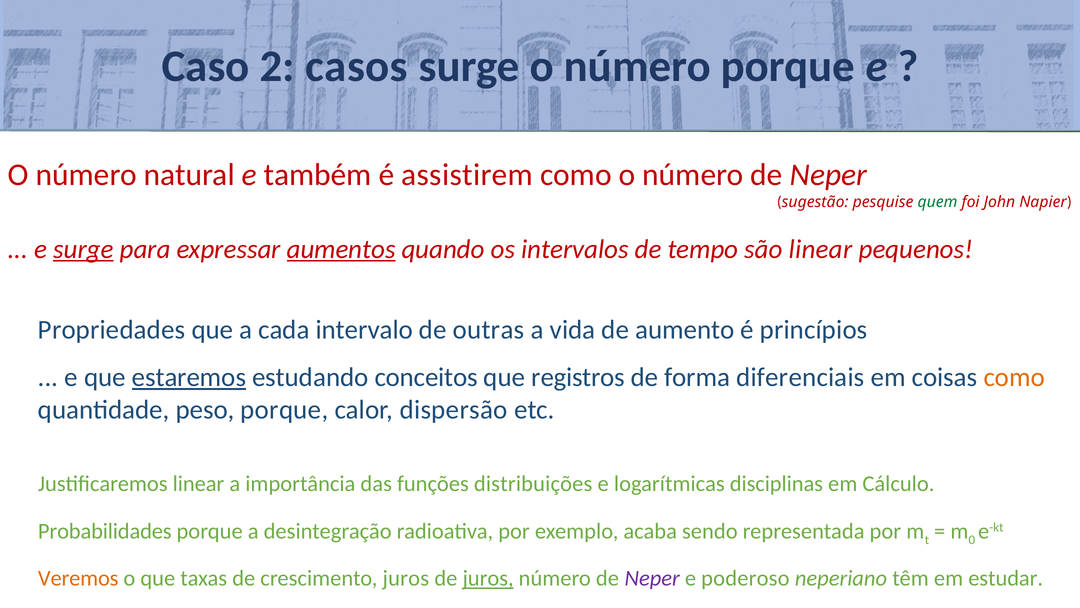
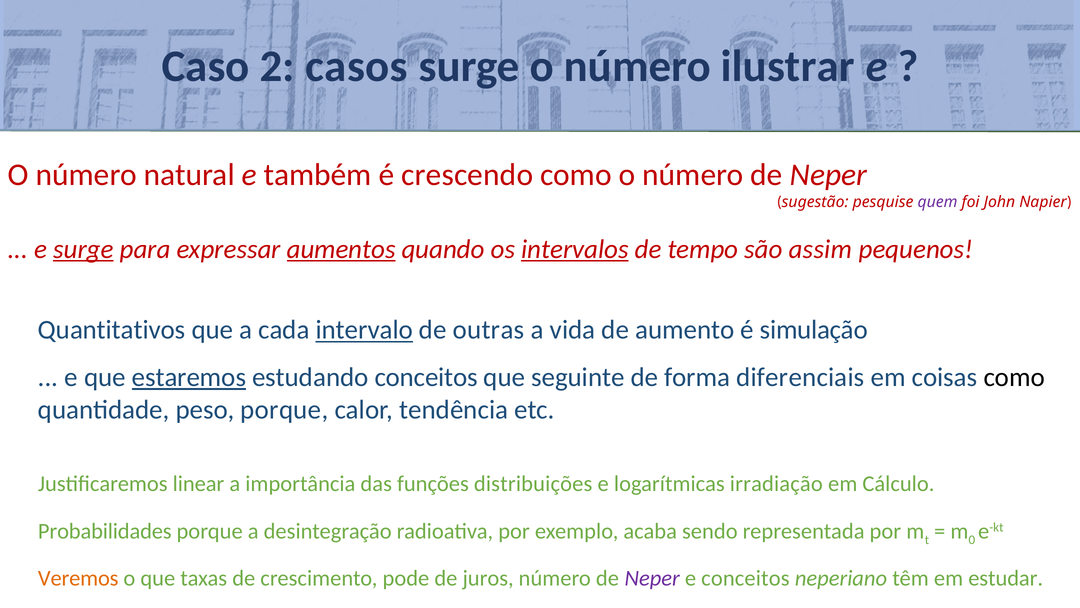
número porque: porque -> ilustrar (788, 66)
assistirem: assistirem -> crescendo (467, 175)
quem colour: green -> purple (938, 202)
intervalos underline: none -> present (575, 249)
são linear: linear -> assim (820, 249)
Propriedades: Propriedades -> Quantitativos (112, 330)
intervalo underline: none -> present (364, 330)
princípios: princípios -> simulação (814, 330)
registros: registros -> seguinte (578, 377)
como colour: orange -> black (1014, 377)
dispersão: dispersão -> tendência (454, 410)
disciplinas: disciplinas -> irradiação (776, 483)
crescimento juros: juros -> pode (406, 578)
juros underline: present -> none (488, 578)
e poderoso: poderoso -> conceitos (745, 578)
